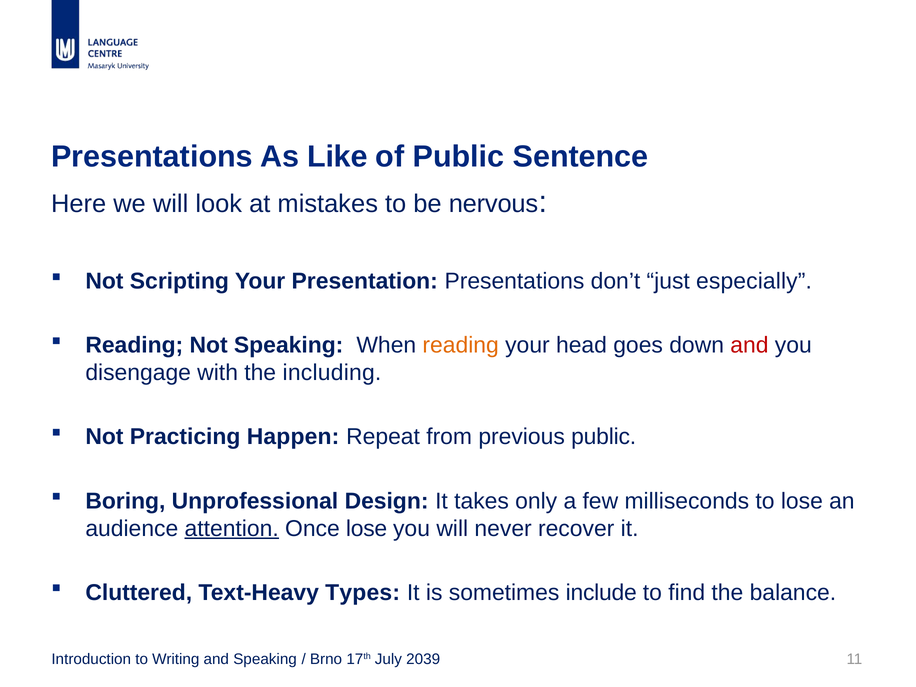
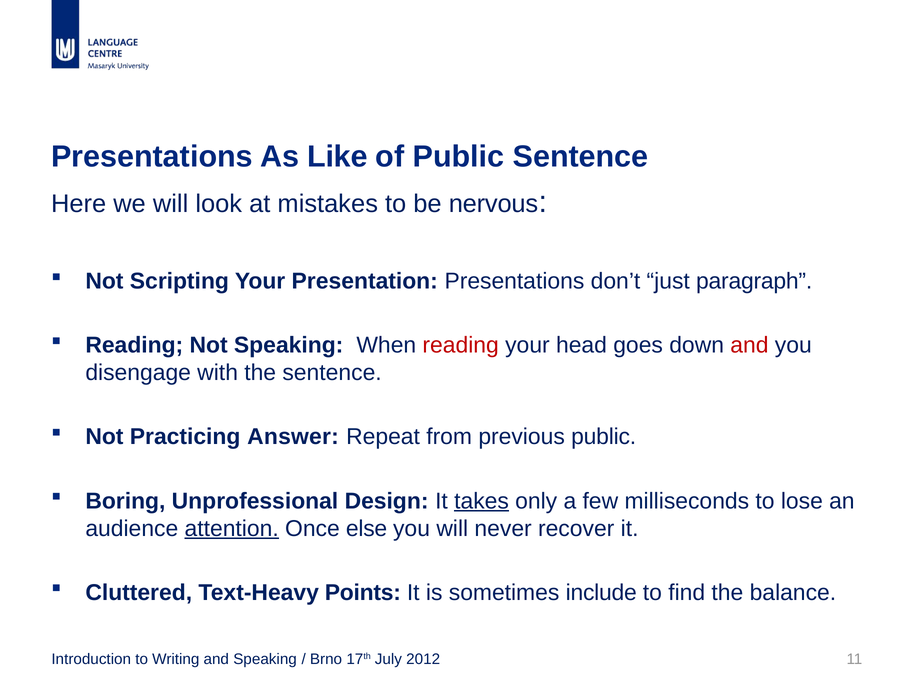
especially: especially -> paragraph (754, 281)
reading colour: orange -> red (461, 345)
the including: including -> sentence (332, 373)
Happen: Happen -> Answer (293, 437)
takes underline: none -> present (482, 501)
Once lose: lose -> else (367, 529)
Types: Types -> Points (363, 593)
2039: 2039 -> 2012 (423, 659)
